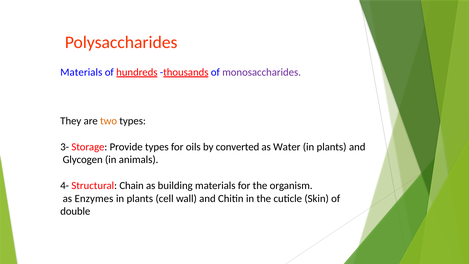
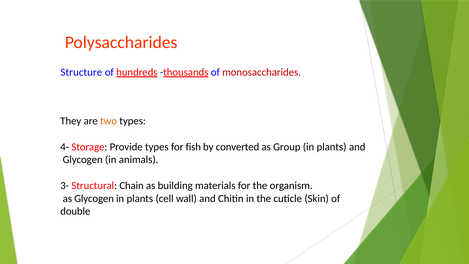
Materials: Materials -> Structure (81, 72)
monosaccharides colour: purple -> red (262, 72)
3-: 3- -> 4- (65, 147)
oils: oils -> fish (193, 147)
Water: Water -> Group (287, 147)
4-: 4- -> 3- (65, 185)
as Enzymes: Enzymes -> Glycogen (94, 198)
